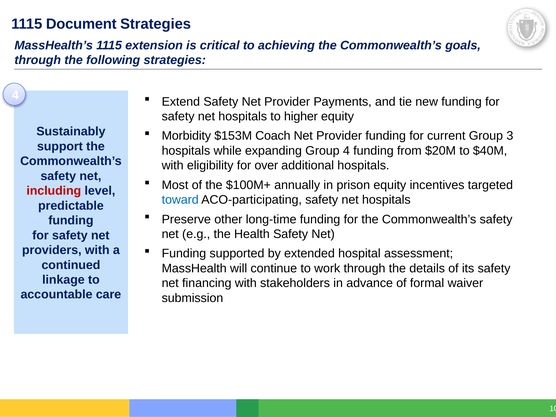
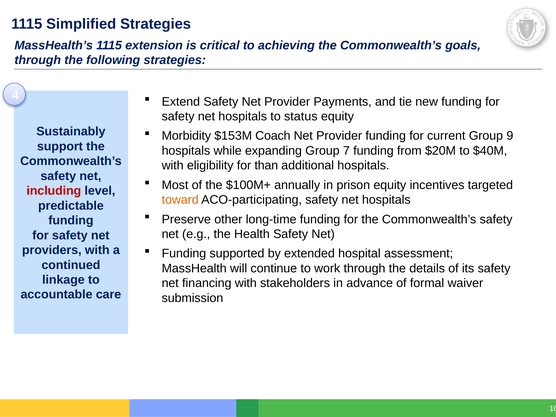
Document: Document -> Simplified (81, 24)
higher: higher -> status (301, 116)
3: 3 -> 9 (510, 136)
Group 4: 4 -> 7 (346, 151)
over: over -> than (266, 166)
toward colour: blue -> orange (180, 200)
